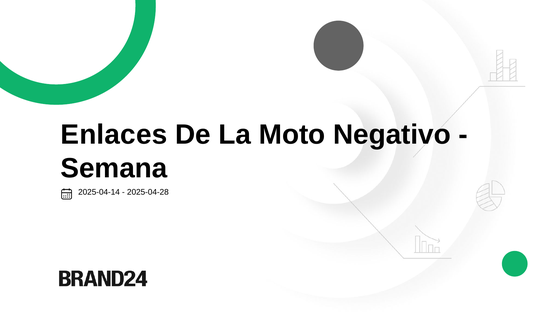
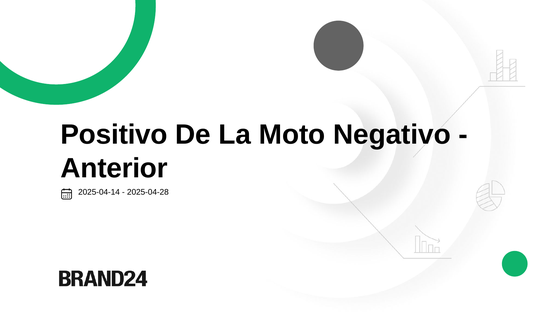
Enlaces: Enlaces -> Positivo (114, 135)
Semana: Semana -> Anterior (114, 168)
